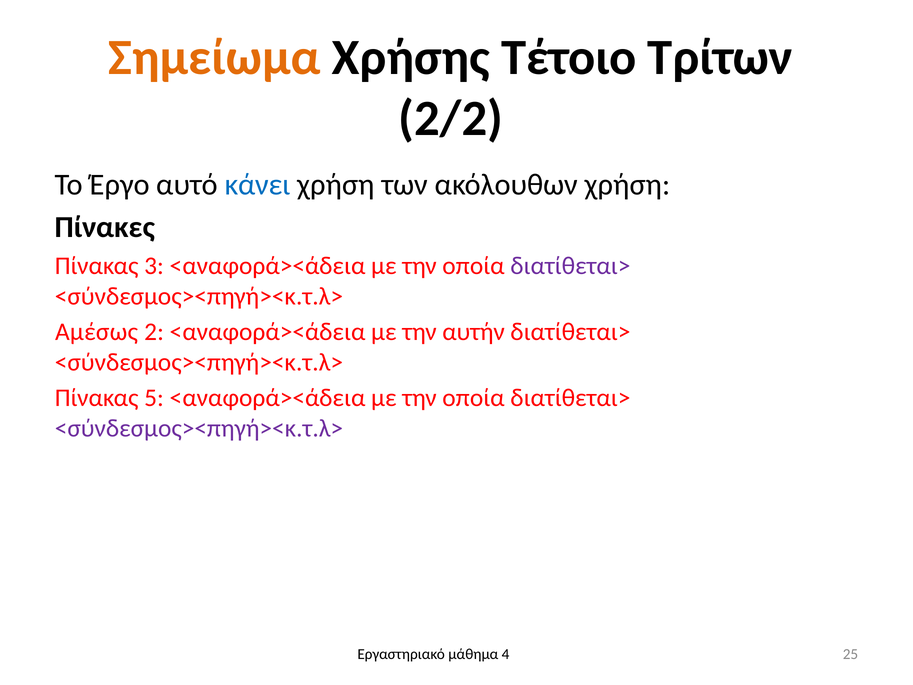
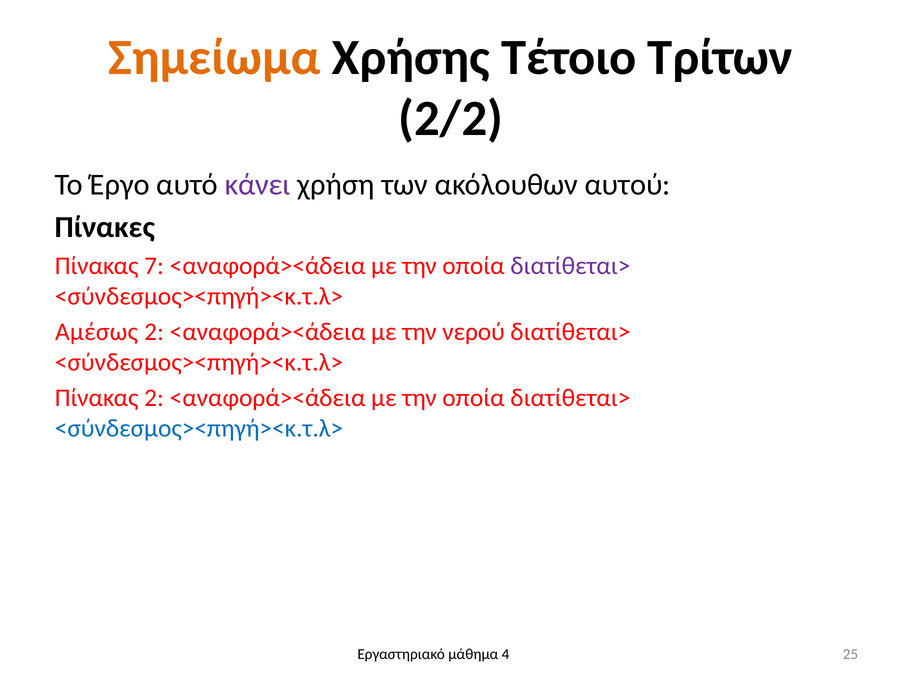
κάνει colour: blue -> purple (258, 185)
ακόλουθων χρήση: χρήση -> αυτού (628, 185)
3: 3 -> 7 (154, 266)
αυτήν: αυτήν -> νερού (474, 332)
Πίνακας 5: 5 -> 2 (154, 398)
<σύνδεσμος><πηγή><κ.τ.λ> colour: purple -> blue (199, 428)
